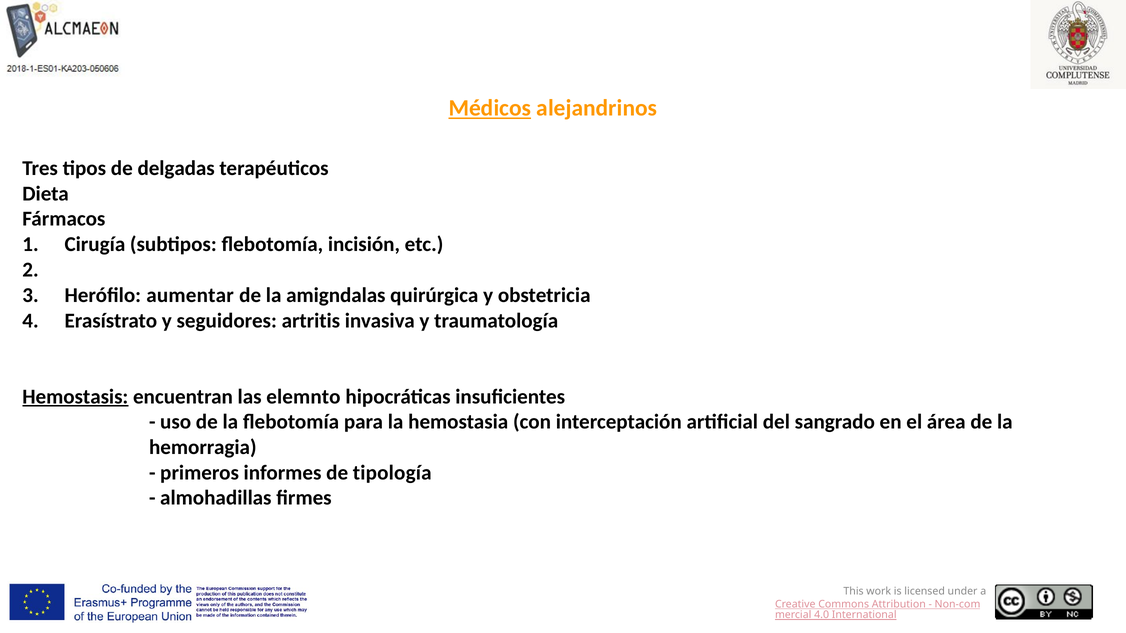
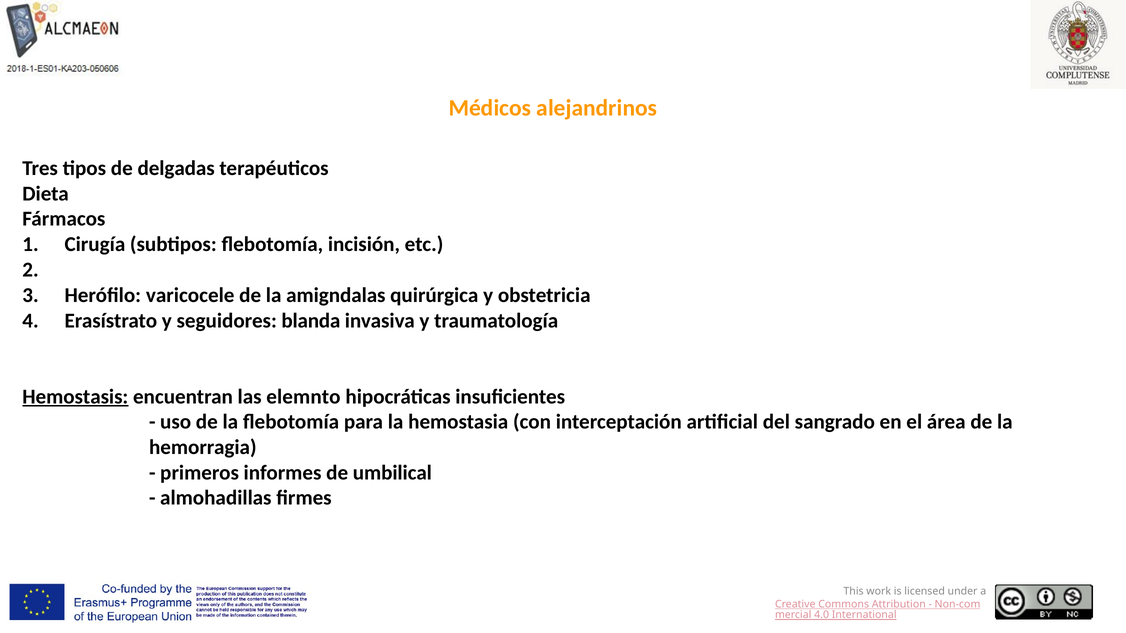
Médicos underline: present -> none (490, 108)
aumentar: aumentar -> varicocele (190, 296)
artritis: artritis -> blanda (311, 321)
tipología: tipología -> umbilical (392, 473)
